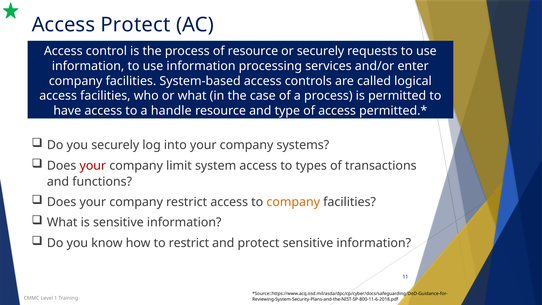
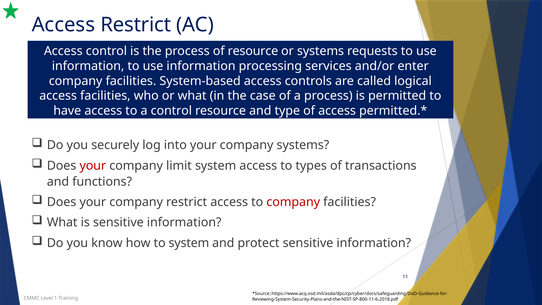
Access Protect: Protect -> Restrict (136, 25)
or securely: securely -> systems (320, 51)
a handle: handle -> control (171, 111)
company colour: orange -> red (293, 202)
to restrict: restrict -> system (189, 243)
